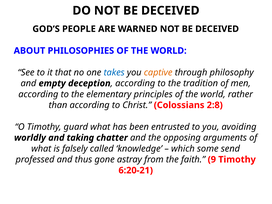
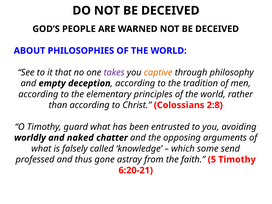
takes colour: blue -> purple (114, 72)
taking: taking -> naked (80, 138)
9: 9 -> 5 (212, 160)
